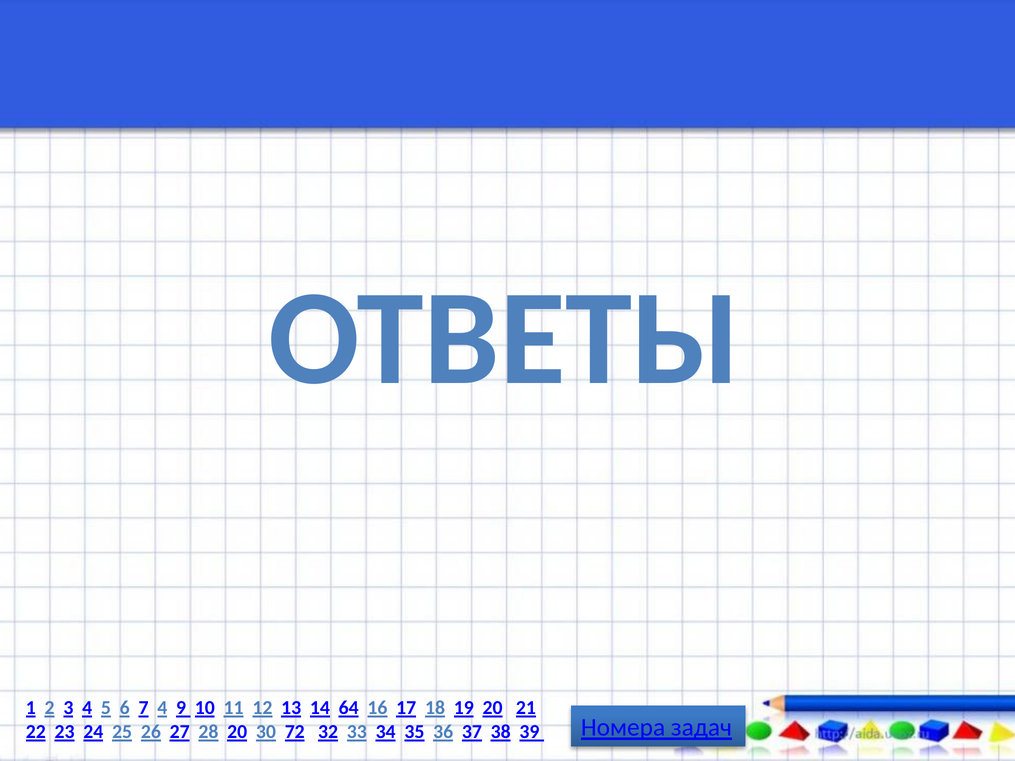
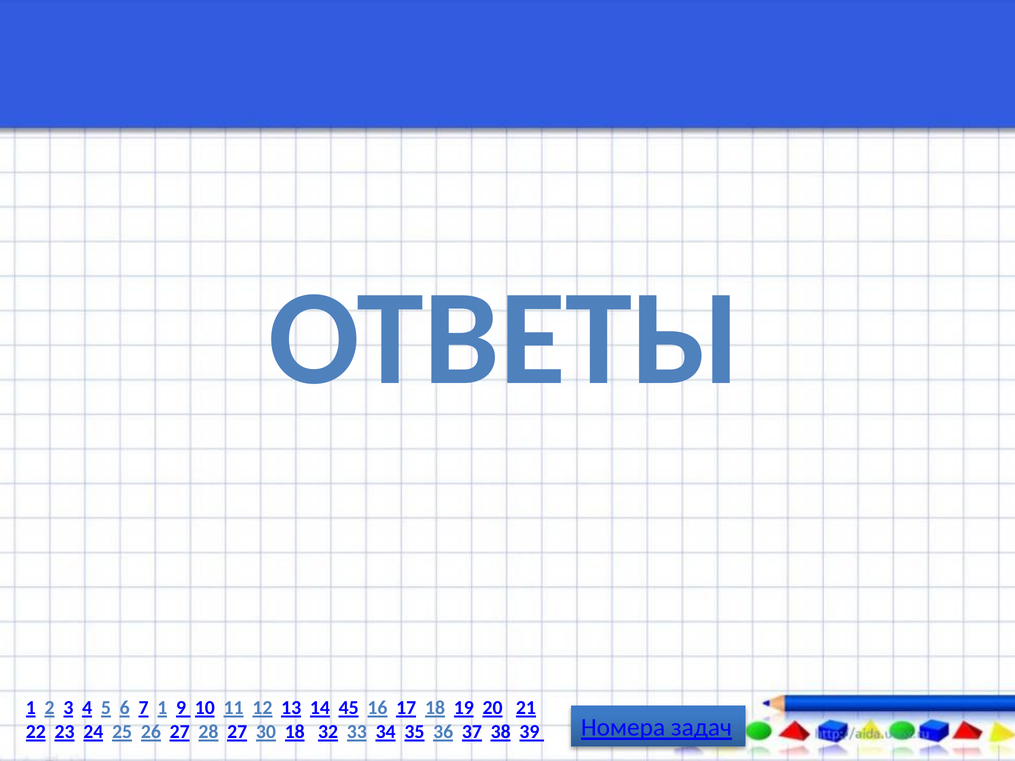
7 4: 4 -> 1 (162, 708)
64: 64 -> 45 (349, 708)
28 20: 20 -> 27 (237, 732)
30 72: 72 -> 18 (295, 732)
